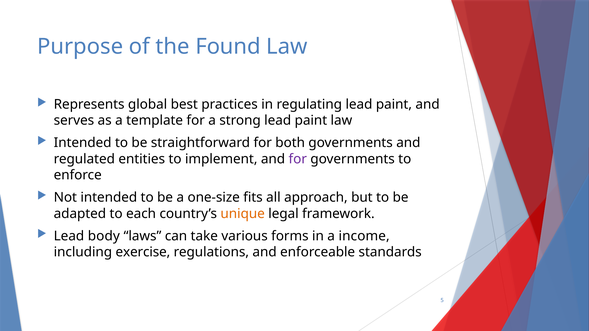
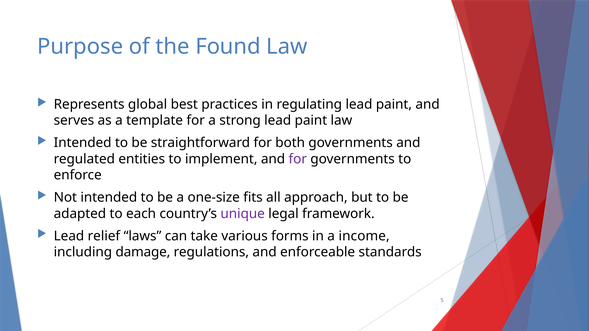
unique colour: orange -> purple (243, 214)
body: body -> relief (104, 236)
exercise: exercise -> damage (143, 252)
